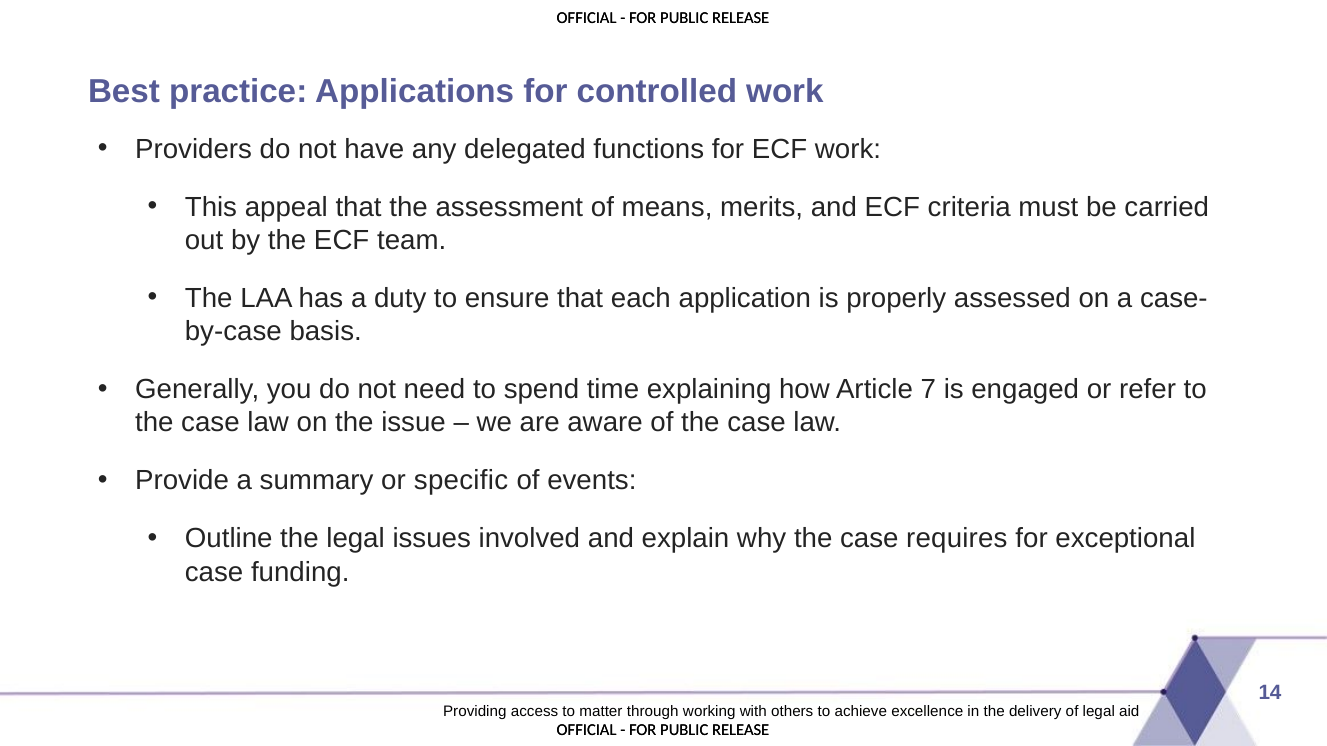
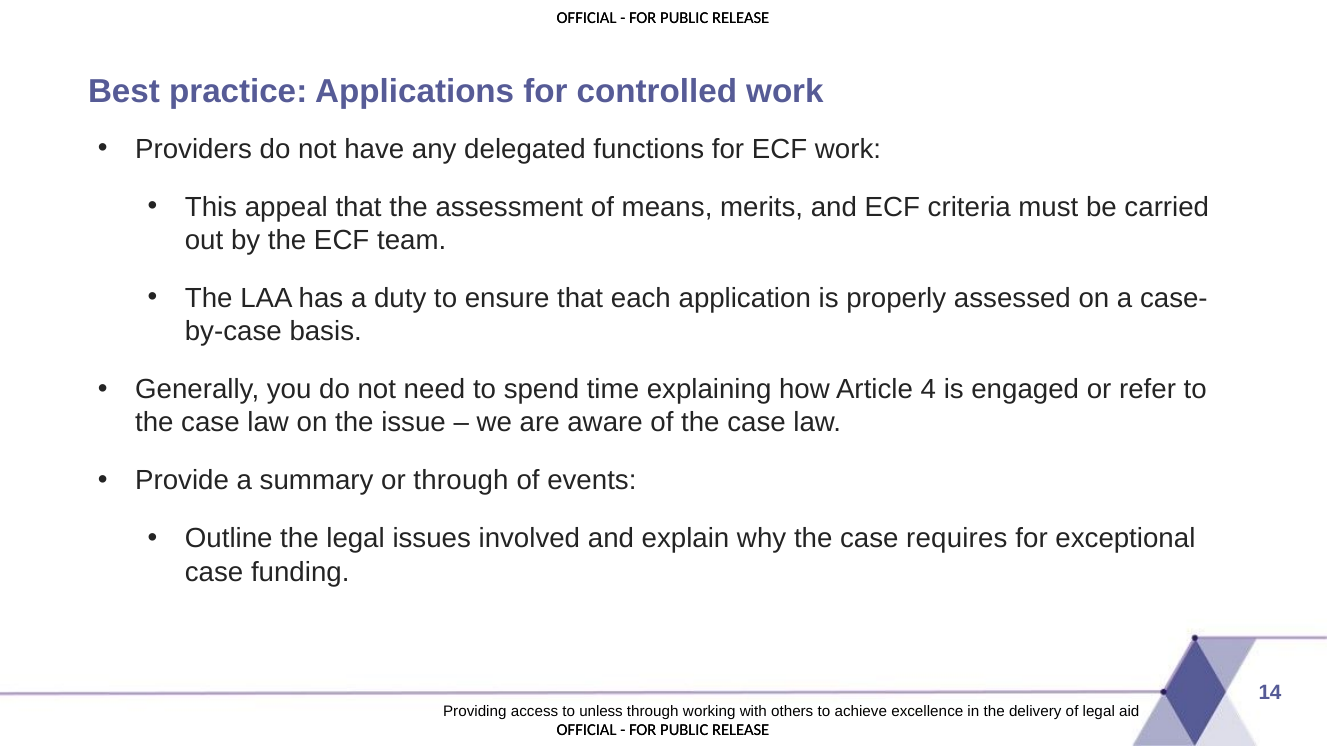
7: 7 -> 4 (928, 390)
or specific: specific -> through (461, 481)
matter: matter -> unless (601, 712)
